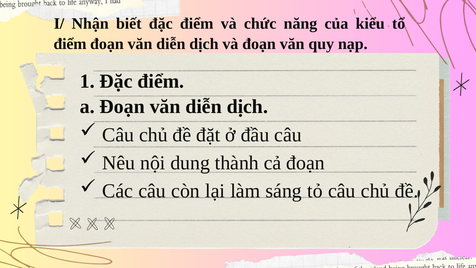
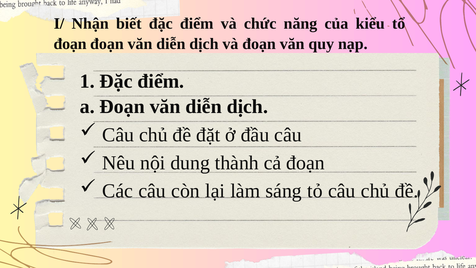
điểm: điểm -> đoạn (70, 44)
